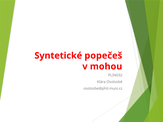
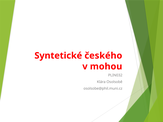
popečeš: popečeš -> českého (103, 56)
